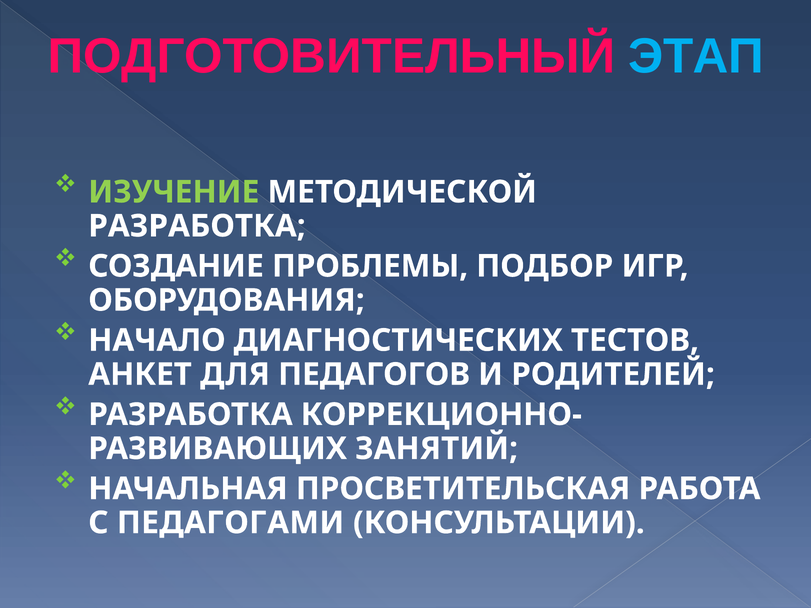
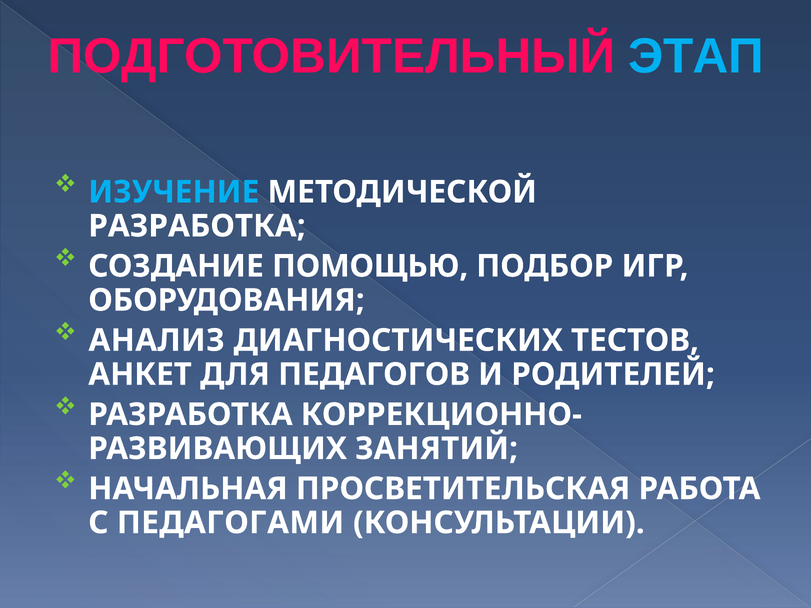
ИЗУЧЕНИЕ colour: light green -> light blue (174, 192)
ПРОБЛЕМЫ: ПРОБЛЕМЫ -> ПОМОЩЬЮ (370, 266)
НАЧАЛО: НАЧАЛО -> АНАЛИЗ (157, 341)
